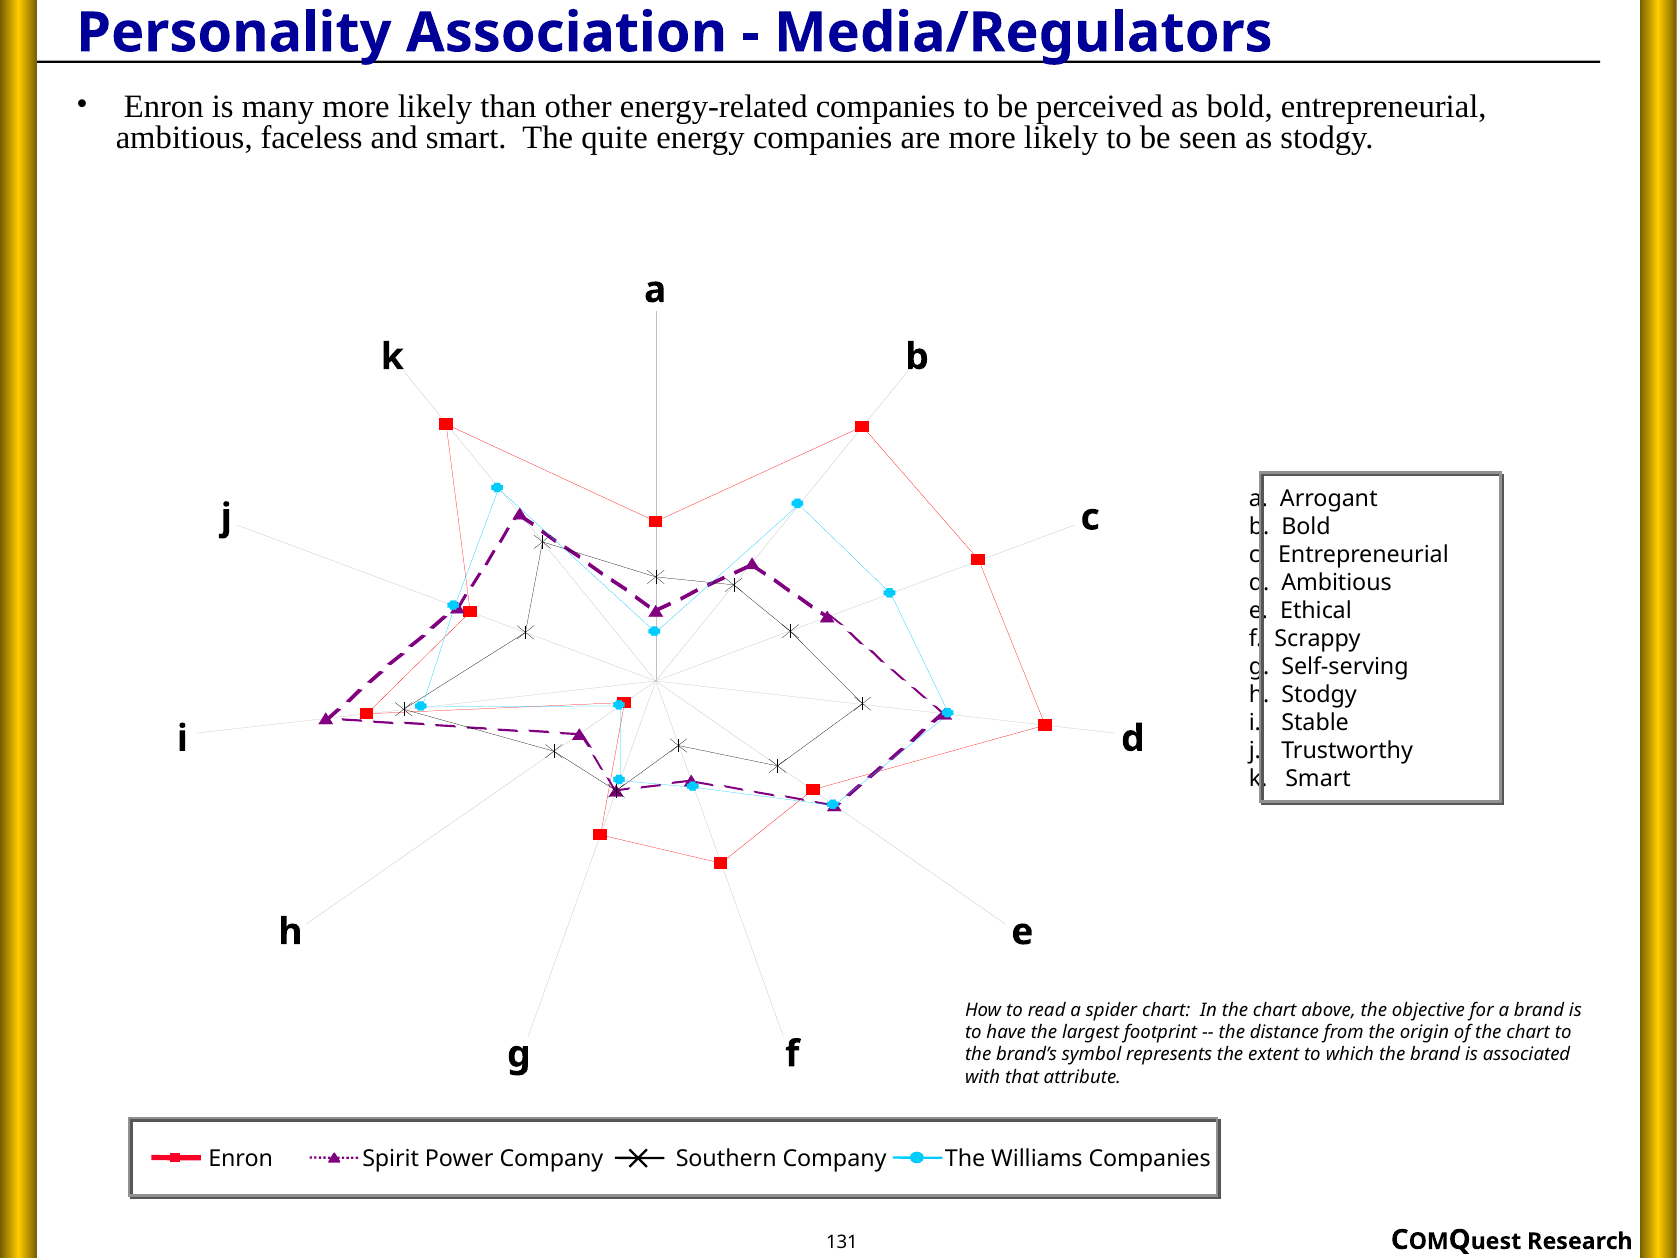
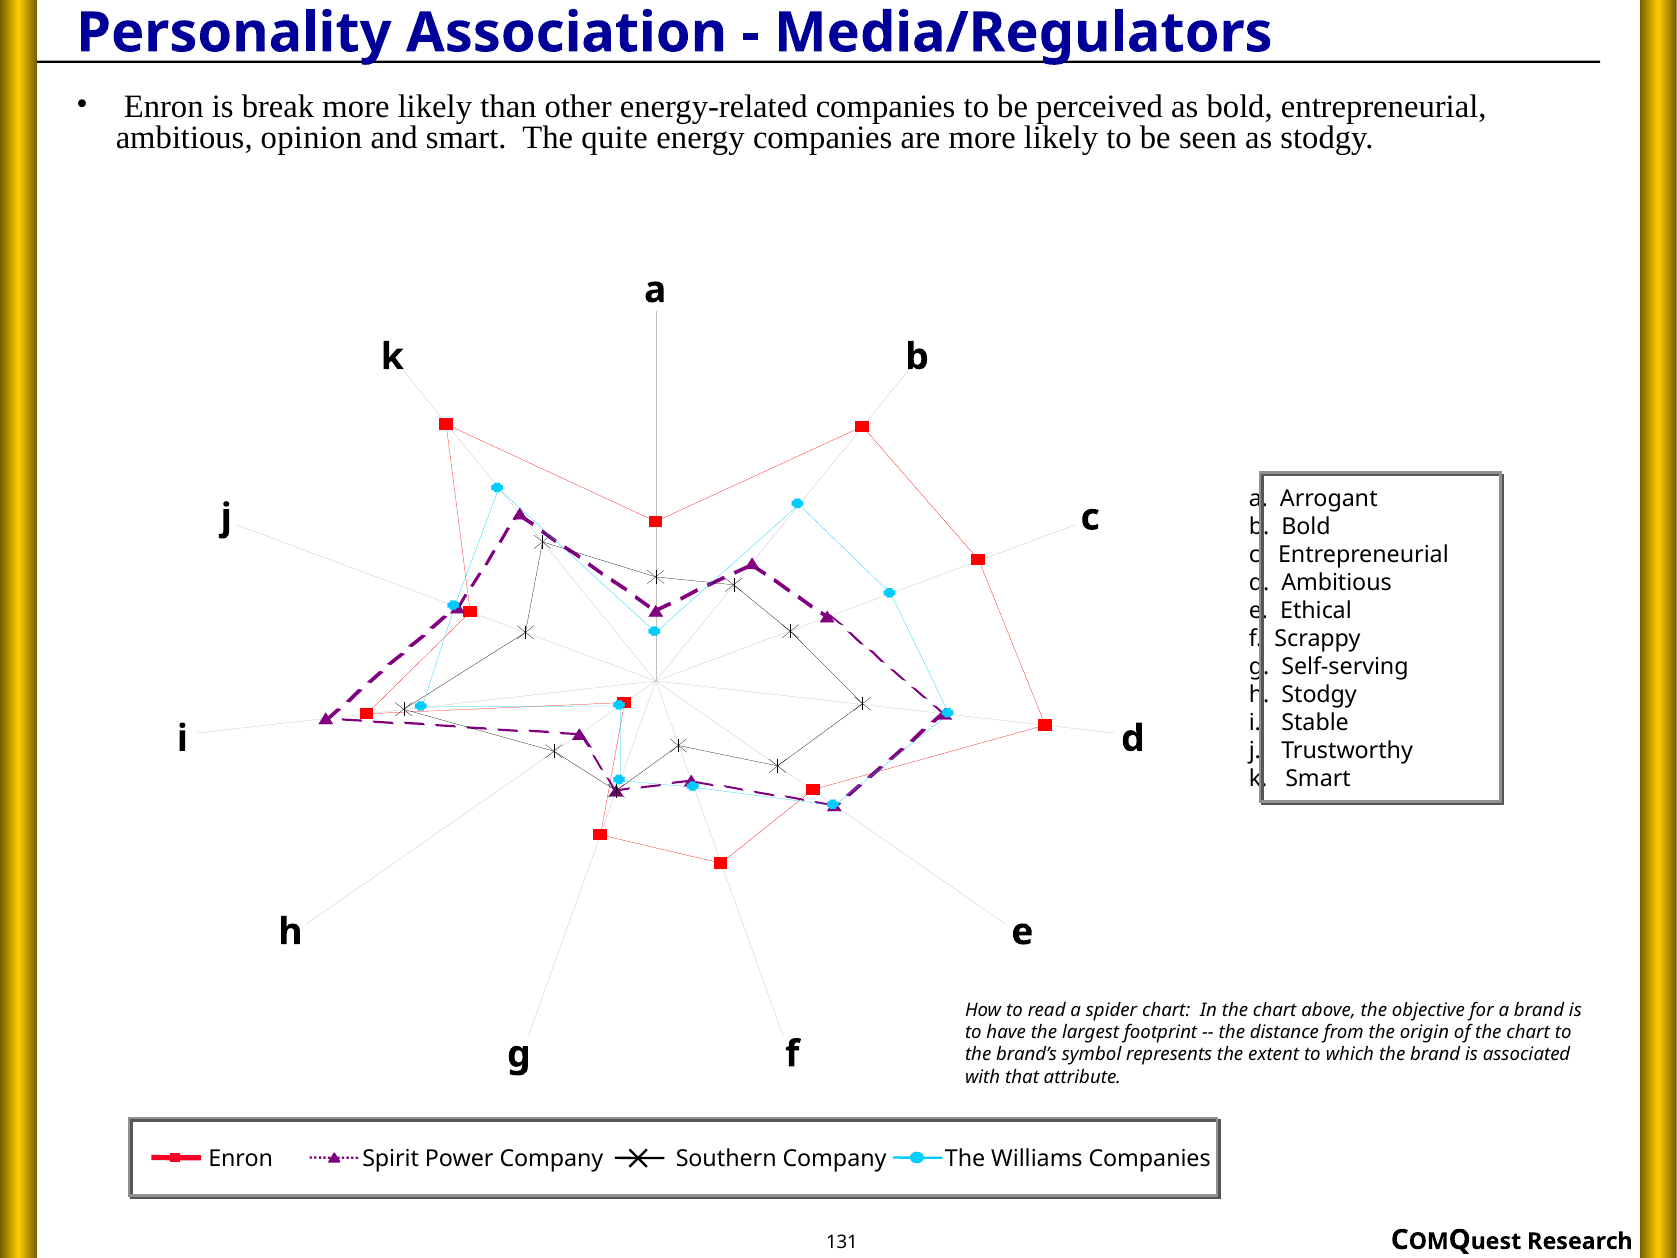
many: many -> break (278, 107)
faceless: faceless -> opinion (311, 138)
